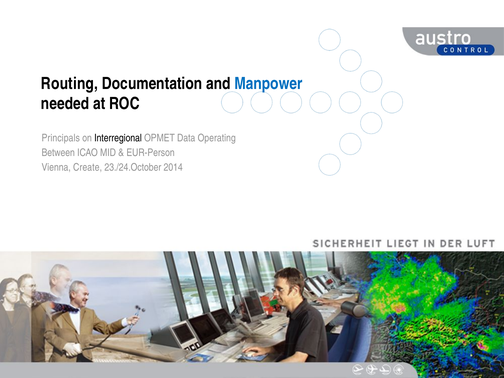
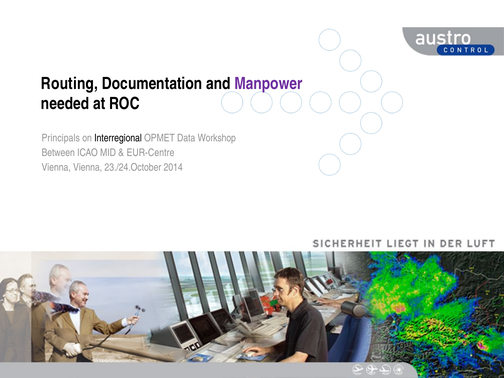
Manpower colour: blue -> purple (268, 84)
Operating: Operating -> Workshop (217, 138)
EUR-Person: EUR-Person -> EUR-Centre (150, 153)
Vienna Create: Create -> Vienna (88, 167)
